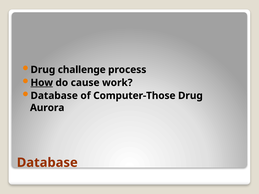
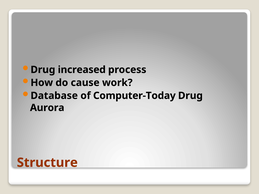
challenge: challenge -> increased (82, 70)
How underline: present -> none (42, 83)
Computer-Those: Computer-Those -> Computer-Today (134, 96)
Database: Database -> Structure (47, 163)
